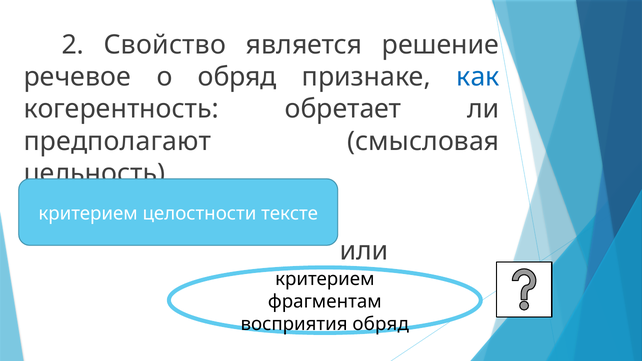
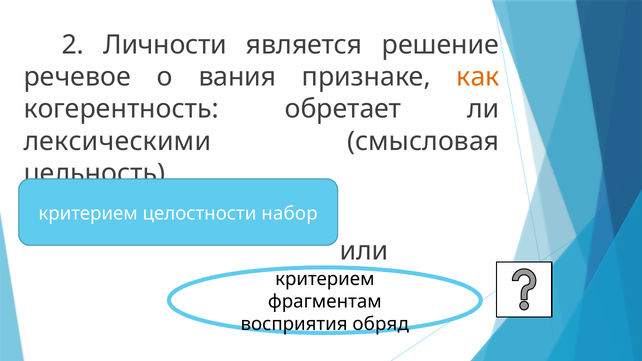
Свойство: Свойство -> Личности (165, 45)
о обряд: обряд -> вания (237, 77)
как colour: blue -> orange (478, 77)
предполагают: предполагают -> лексическими (117, 141)
тексте: тексте -> набор (289, 213)
